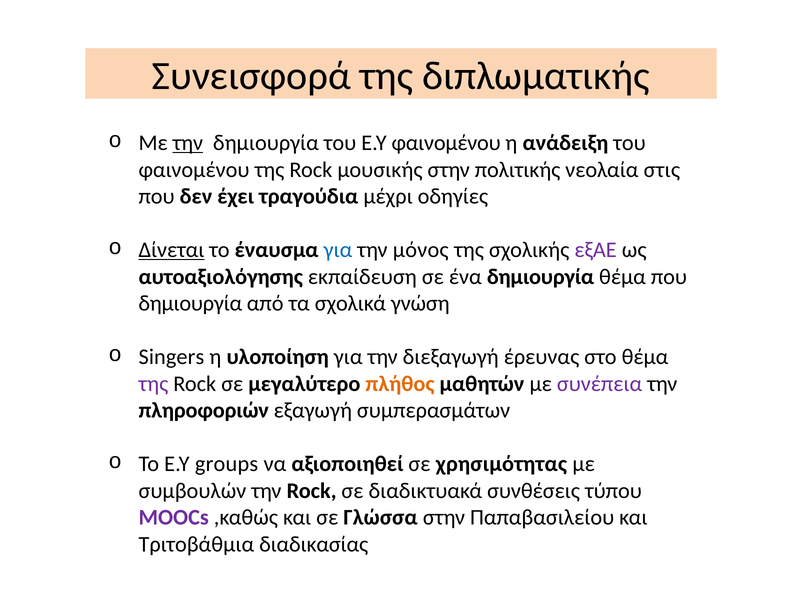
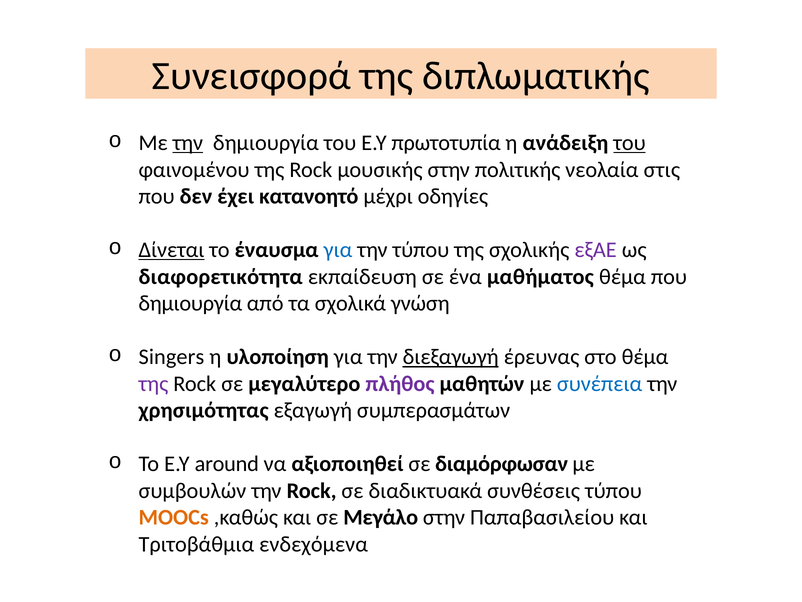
Ε.Υ φαινομένου: φαινομένου -> πρωτοτυπία (446, 143)
του underline: none -> present (630, 143)
τραγούδια: τραγούδια -> κατανοητό (309, 196)
την μόνος: μόνος -> τύπου (421, 250)
αυτοαξιολόγησης: αυτοαξιολόγησης -> διαφορετικότητα (221, 277)
ένα δημιουργία: δημιουργία -> μαθήματος (540, 277)
διεξαγωγή underline: none -> present (451, 357)
πλήθος colour: orange -> purple (400, 383)
συνέπεια colour: purple -> blue (600, 383)
πληροφοριών: πληροφοριών -> χρησιμότητας (204, 410)
groups: groups -> around (227, 464)
χρησιμότητας: χρησιμότητας -> διαμόρφωσαν (502, 464)
MOOCs colour: purple -> orange (174, 517)
Γλώσσα: Γλώσσα -> Μεγάλο (381, 517)
διαδικασίας: διαδικασίας -> ενδεχόμενα (314, 544)
